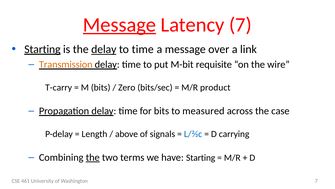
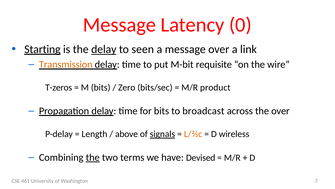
Message underline: present -> none (120, 25)
Latency 7: 7 -> 0 (240, 25)
to time: time -> seen (143, 49)
T-carry: T-carry -> T-zeros (59, 87)
measured: measured -> broadcast (203, 111)
the case: case -> over (280, 111)
signals underline: none -> present (162, 134)
L/⅔c colour: blue -> orange (193, 134)
carrying: carrying -> wireless (234, 134)
have Starting: Starting -> Devised (201, 157)
